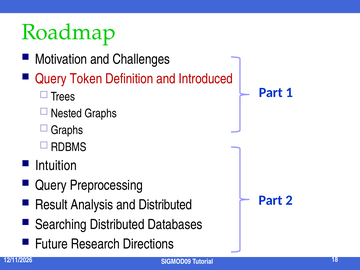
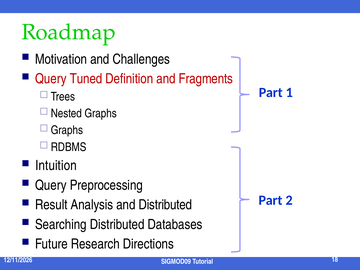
Token: Token -> Tuned (86, 79)
Introduced: Introduced -> Fragments (206, 79)
